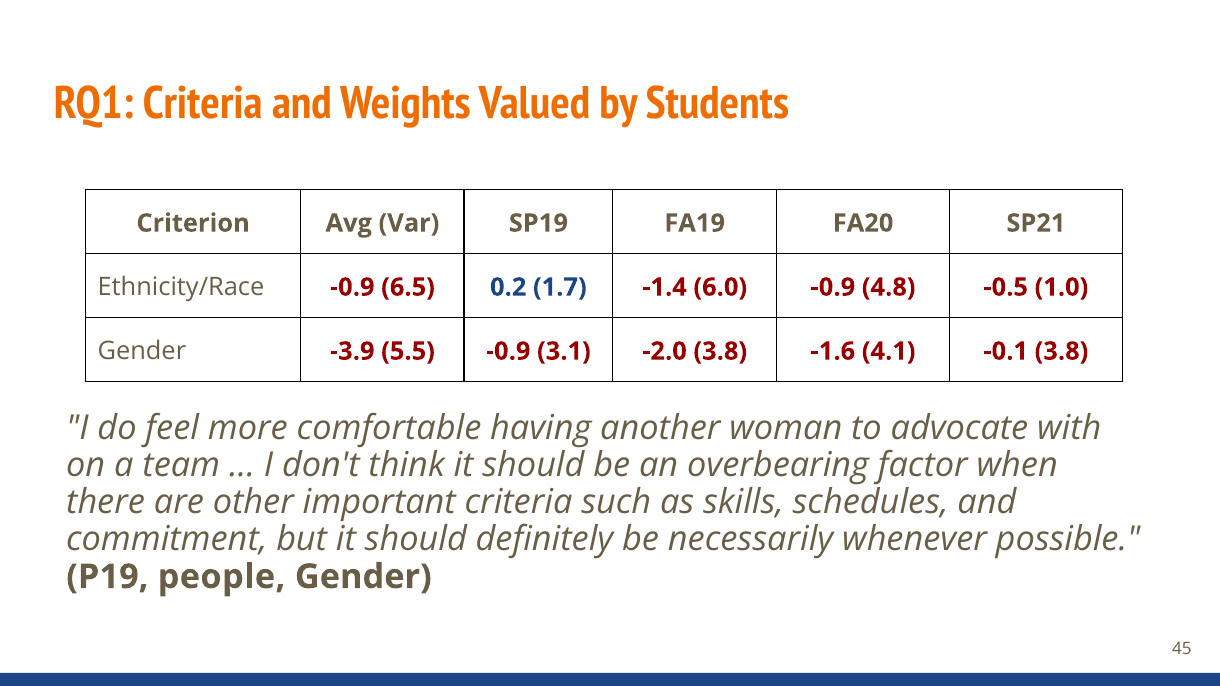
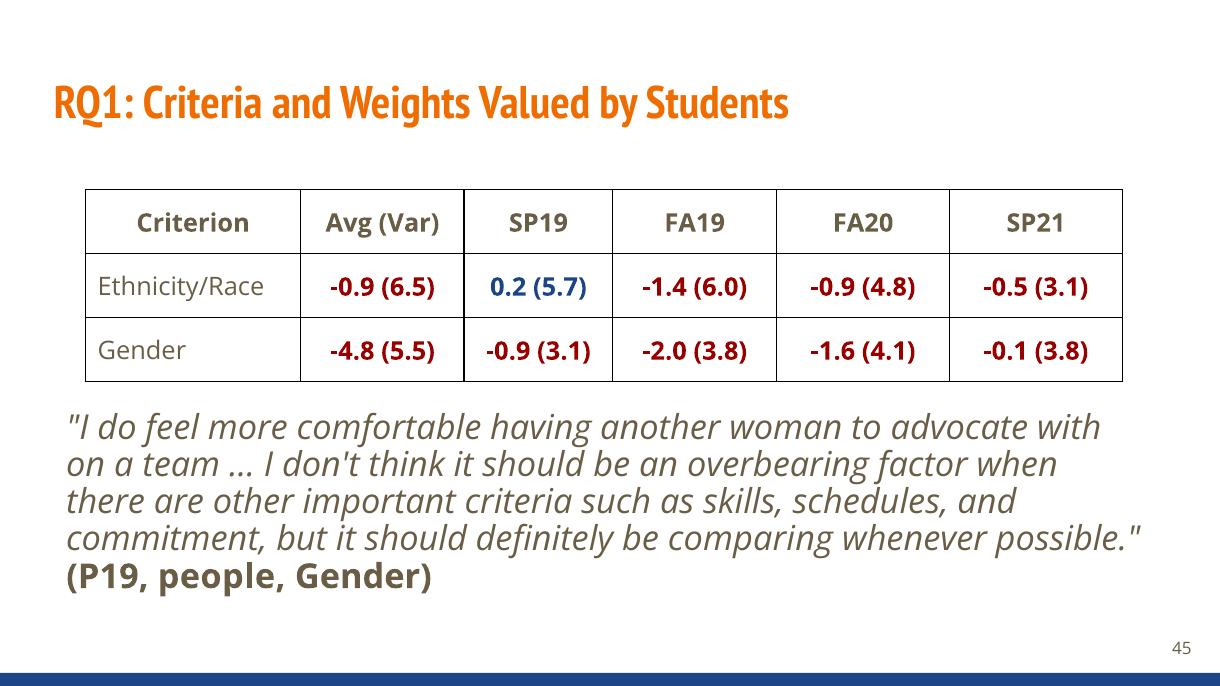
1.7: 1.7 -> 5.7 (560, 287)
-0.5 1.0: 1.0 -> 3.1 (1061, 287)
-3.9: -3.9 -> -4.8 (352, 351)
necessarily: necessarily -> comparing (750, 540)
